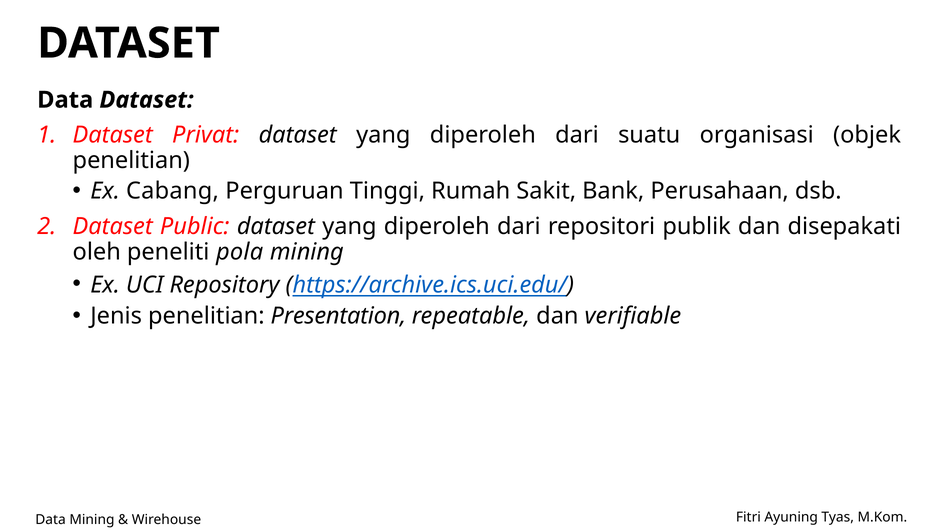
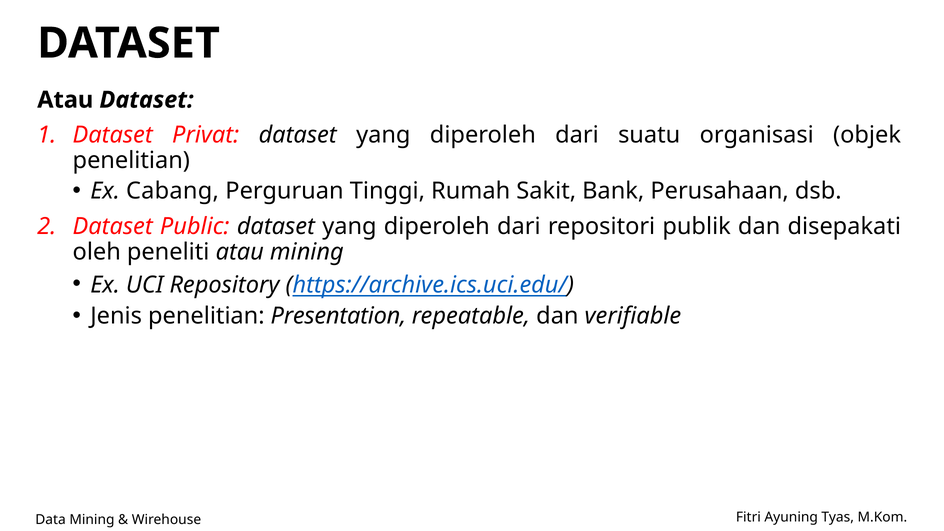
Data: Data -> Atau (65, 100)
peneliti pola: pola -> atau (240, 252)
